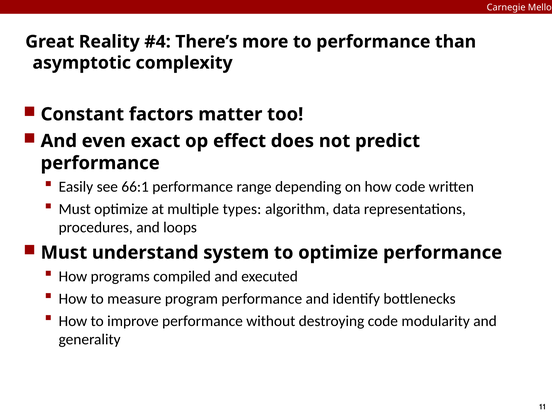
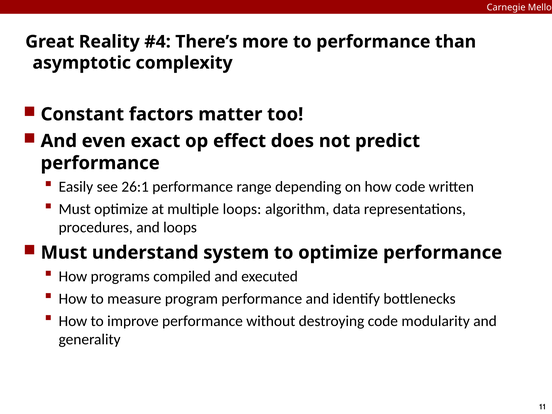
66:1: 66:1 -> 26:1 (135, 187)
multiple types: types -> loops (242, 209)
